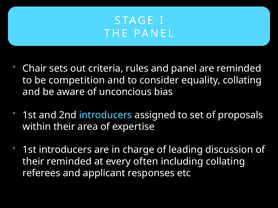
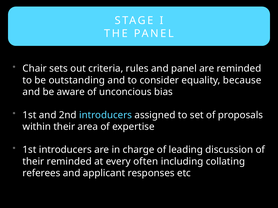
competition: competition -> outstanding (77, 80)
equality collating: collating -> because (242, 80)
